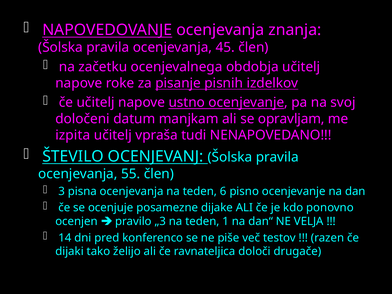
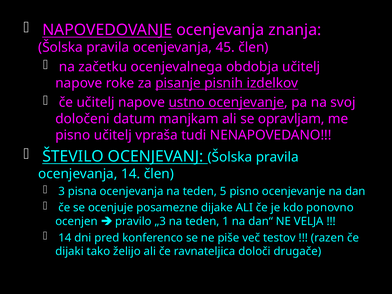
izpita: izpita -> pisno (73, 135)
ocenjevanja 55: 55 -> 14 (131, 174)
6: 6 -> 5 (223, 191)
